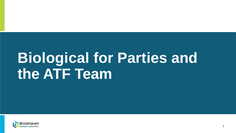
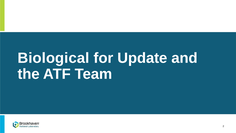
Parties: Parties -> Update (142, 58)
